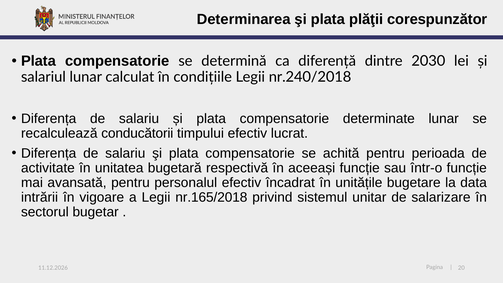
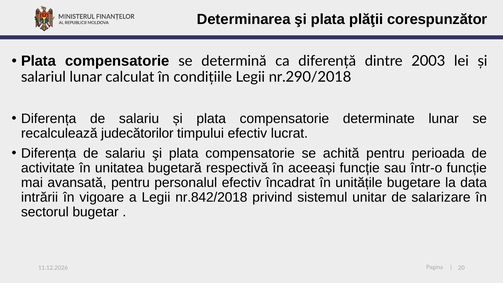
2030: 2030 -> 2003 (428, 61)
nr.240/2018: nr.240/2018 -> nr.290/2018 (310, 77)
conducătorii: conducătorii -> judecătorilor (137, 133)
nr.165/2018: nr.165/2018 -> nr.842/2018 (211, 197)
